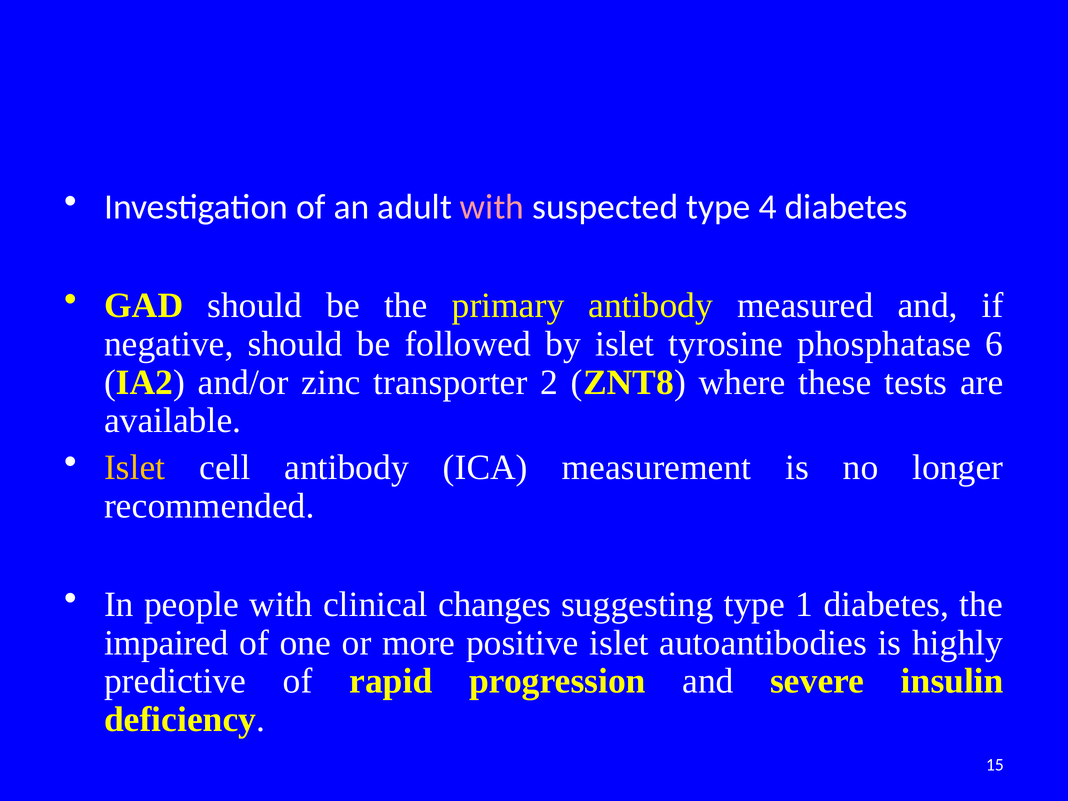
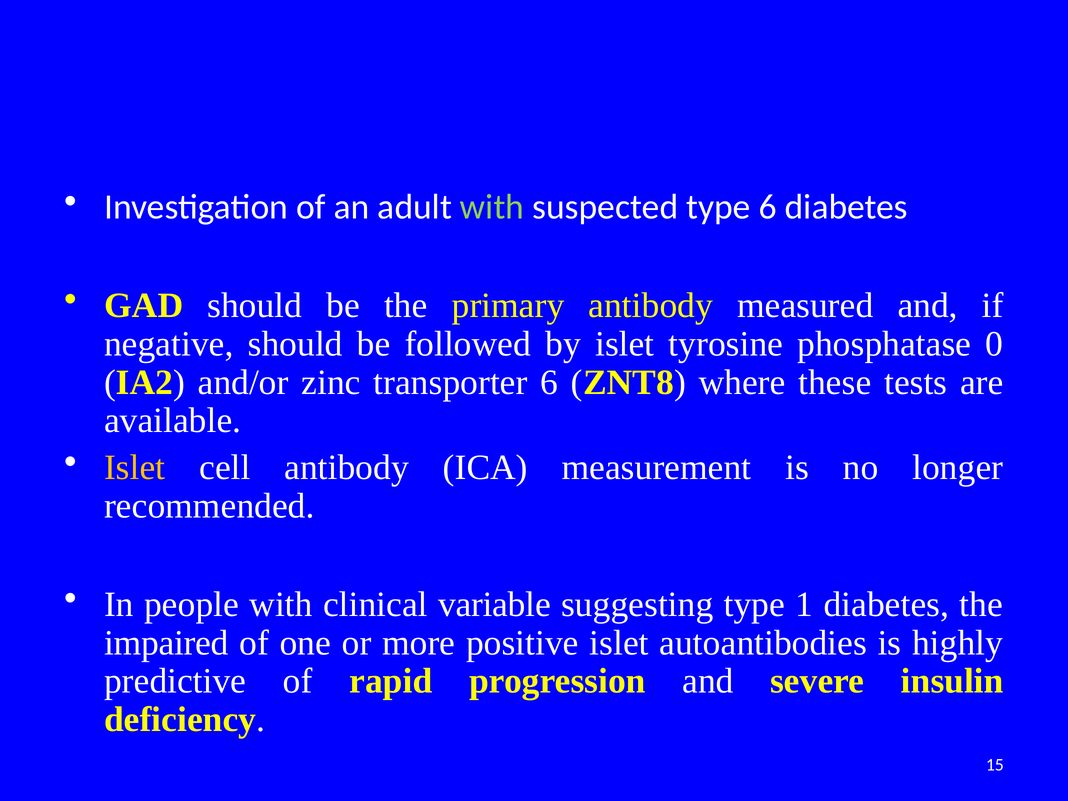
with colour: pink -> light green (492, 207)
type 4: 4 -> 6 (768, 207)
6: 6 -> 0 (994, 344)
transporter 2: 2 -> 6 (549, 382)
changes: changes -> variable (494, 604)
